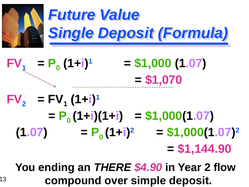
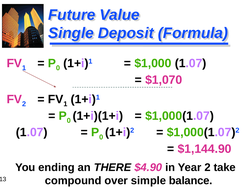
flow: flow -> take (225, 167)
simple deposit: deposit -> balance (191, 180)
